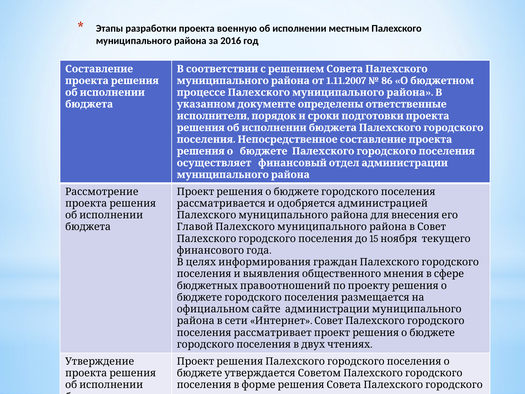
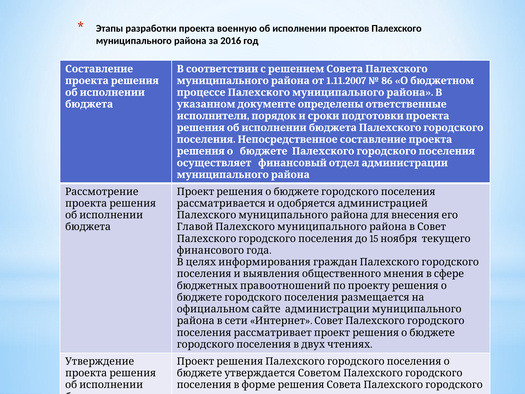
местным: местным -> проектов (349, 29)
